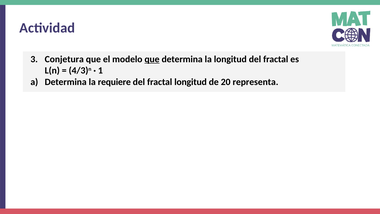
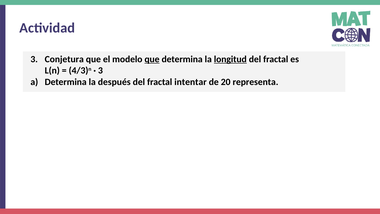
longitud underline: none -> present (230, 59)
1: 1 -> 3 (100, 71)
requiere: requiere -> después (114, 82)
fractal longitud: longitud -> intentar (190, 82)
